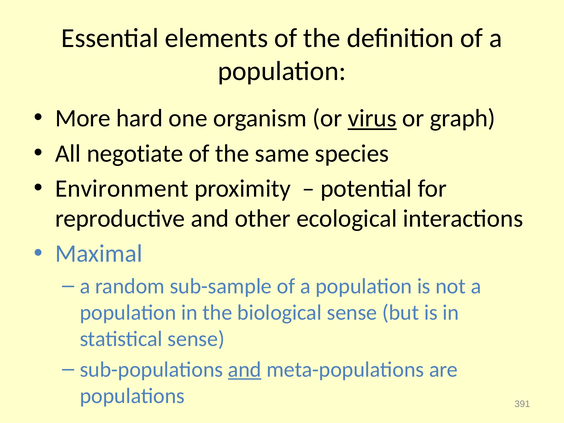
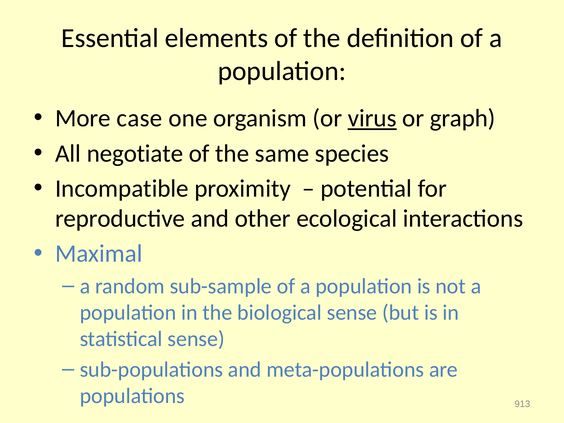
hard: hard -> case (139, 118)
Environment: Environment -> Incompatible (122, 189)
and underline: present -> none (245, 370)
391: 391 -> 913 (522, 404)
